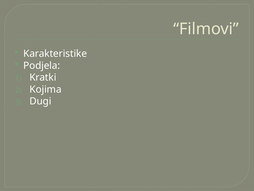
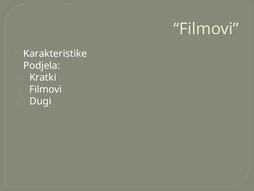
Kojima: Kojima -> Filmovi (46, 89)
